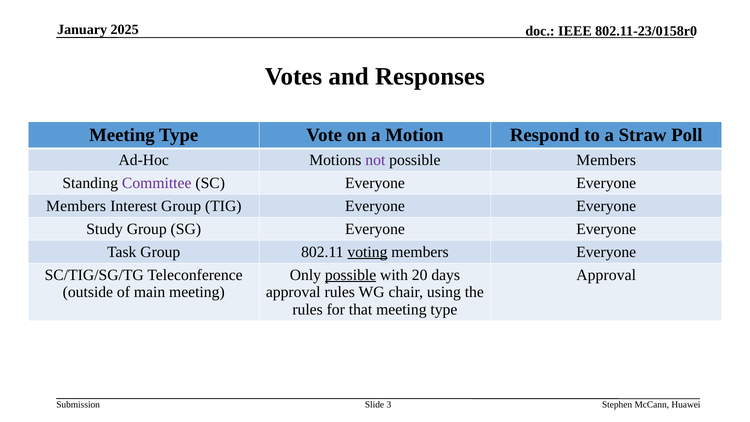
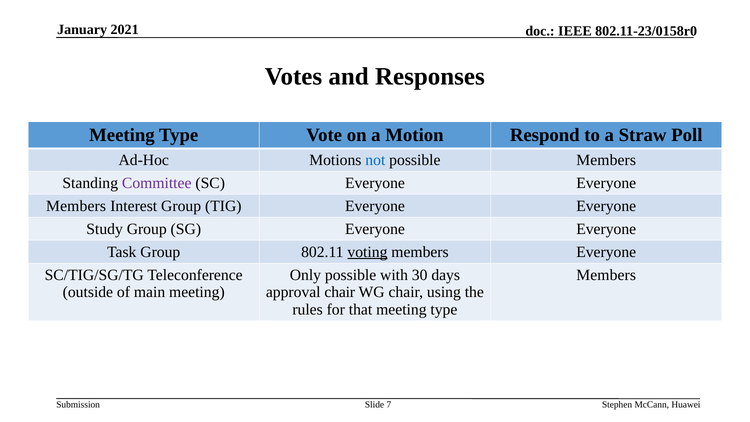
2025: 2025 -> 2021 (125, 30)
not colour: purple -> blue (375, 160)
possible underline: present -> none (351, 275)
20: 20 -> 30 (420, 275)
Approval: Approval -> Members (606, 275)
approval rules: rules -> chair (340, 292)
3: 3 -> 7 (389, 405)
